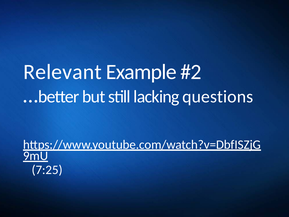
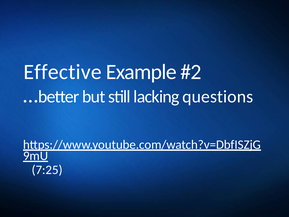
Relevant: Relevant -> Effective (63, 72)
